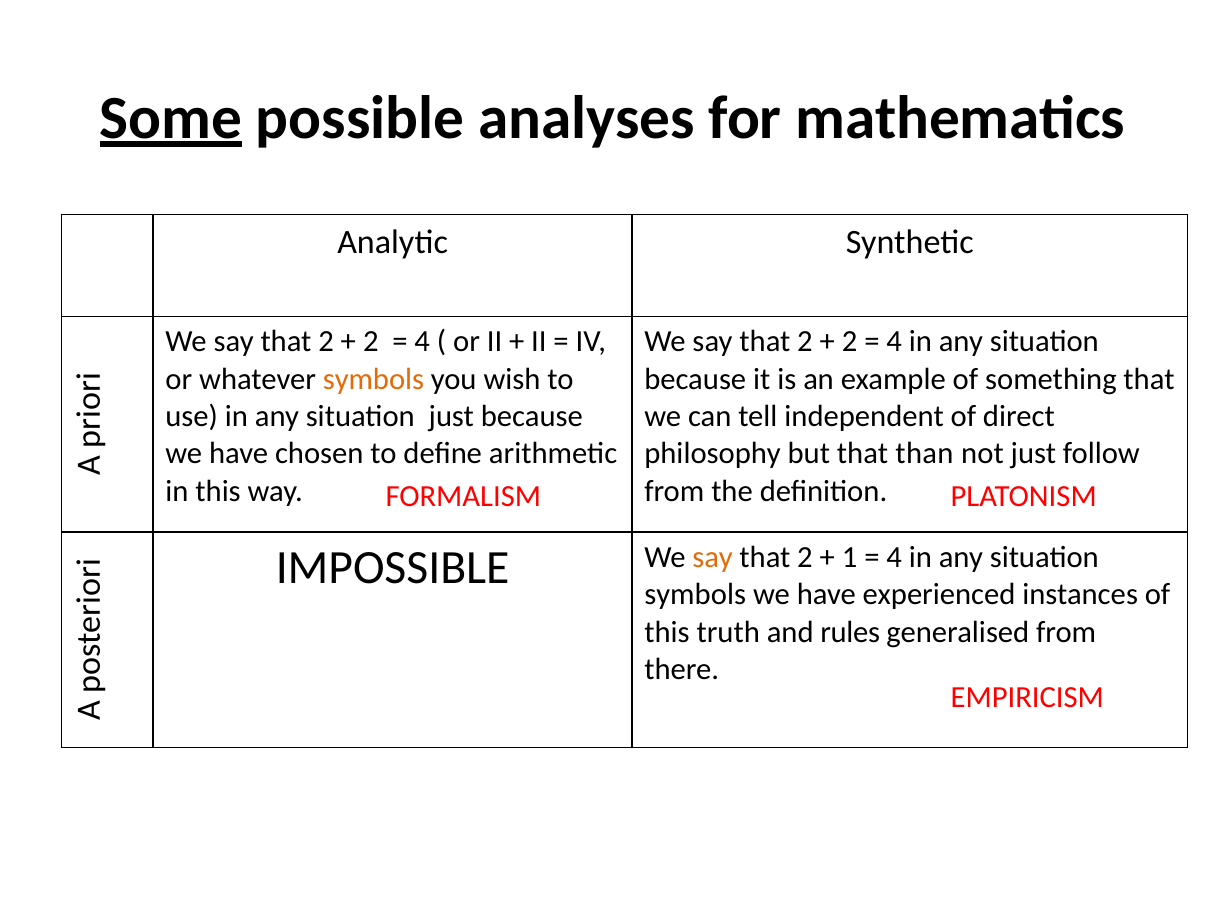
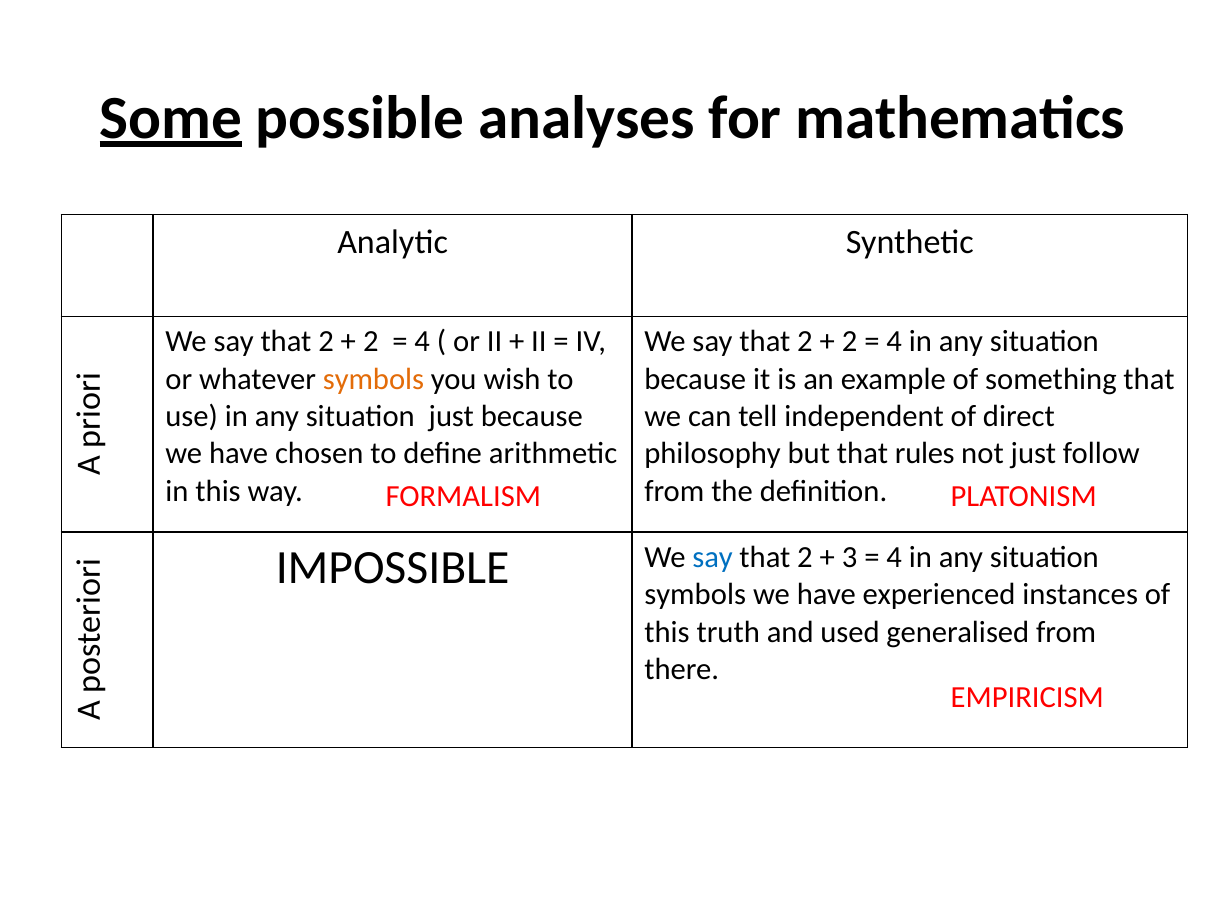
than: than -> rules (925, 453)
say colour: orange -> blue (713, 557)
1: 1 -> 3 (850, 557)
rules: rules -> used (850, 632)
